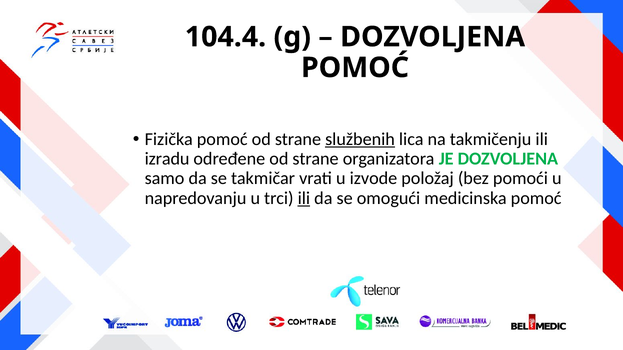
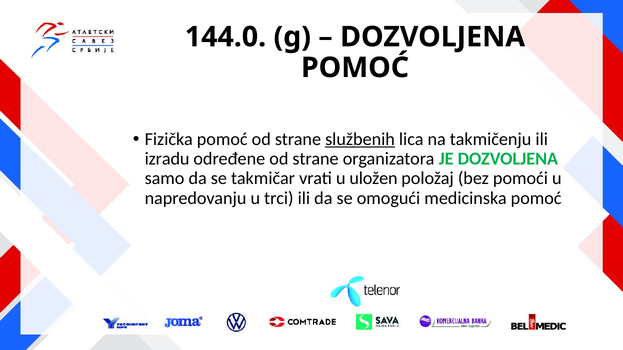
104.4: 104.4 -> 144.0 (225, 37)
izvode: izvode -> uložen (374, 179)
ili underline: present -> none (304, 198)
